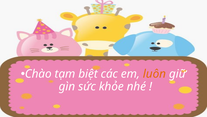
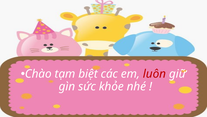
luôn colour: orange -> red (154, 74)
